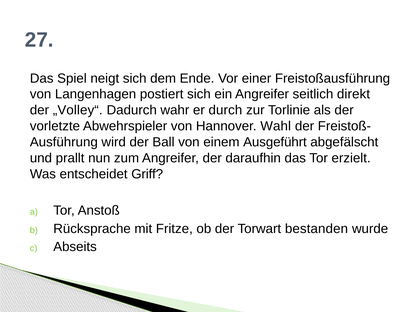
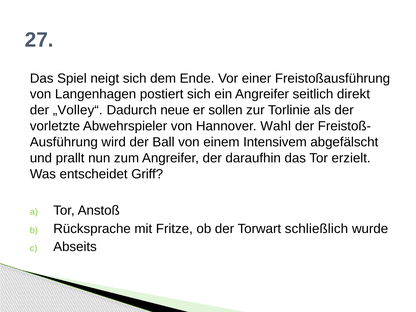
wahr: wahr -> neue (175, 110)
durch: durch -> sollen (226, 110)
Ausgeführt: Ausgeführt -> Intensivem (275, 142)
bestanden: bestanden -> schließlich (316, 229)
